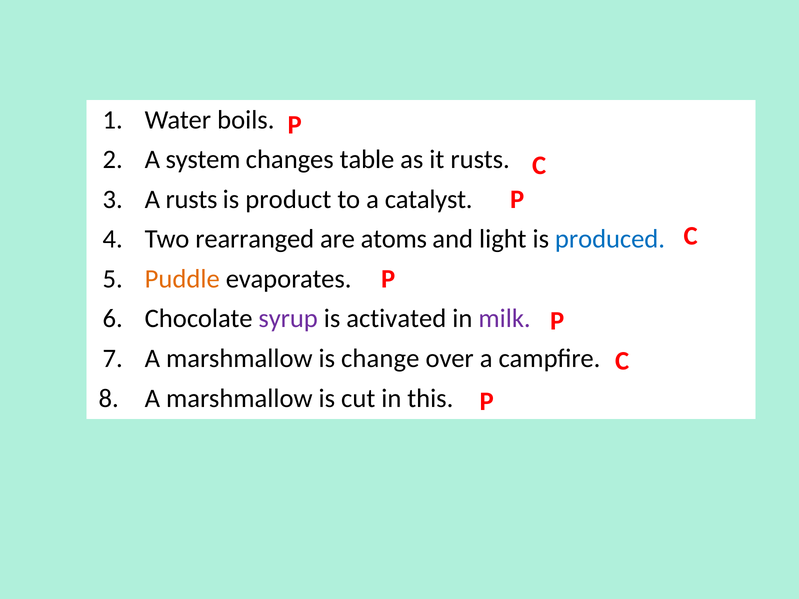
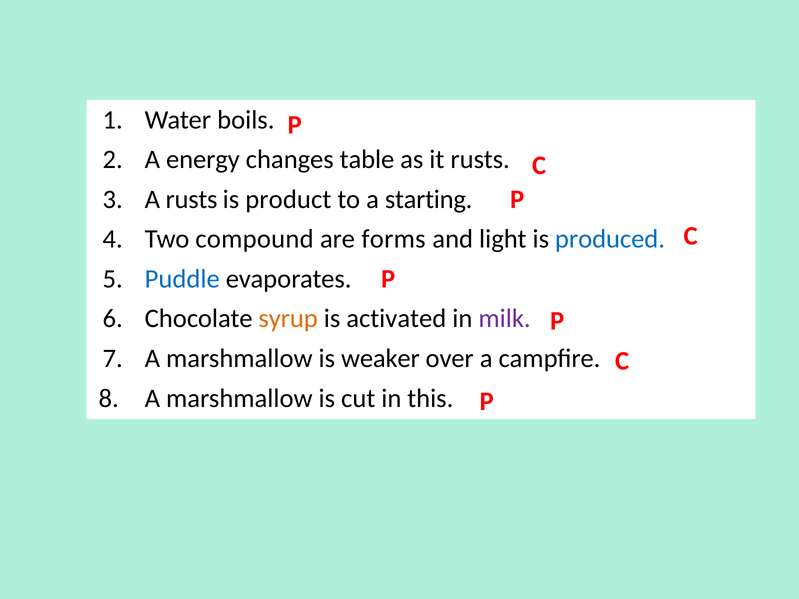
system: system -> energy (203, 160)
catalyst: catalyst -> starting (429, 199)
rearranged: rearranged -> compound (255, 239)
atoms: atoms -> forms (394, 239)
Puddle colour: orange -> blue (182, 279)
syrup colour: purple -> orange (288, 319)
change: change -> weaker (380, 358)
